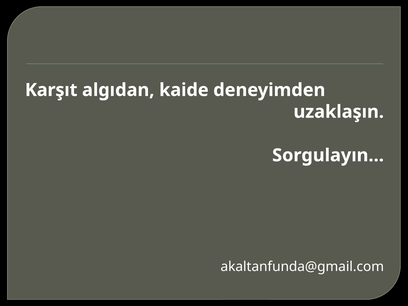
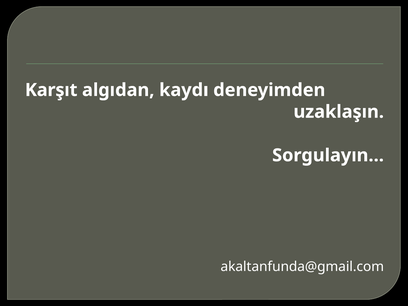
kaide: kaide -> kaydı (184, 90)
